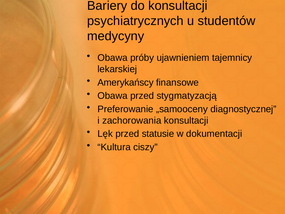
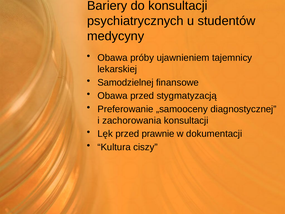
Amerykańscy: Amerykańscy -> Samodzielnej (126, 82)
statusie: statusie -> prawnie (158, 134)
